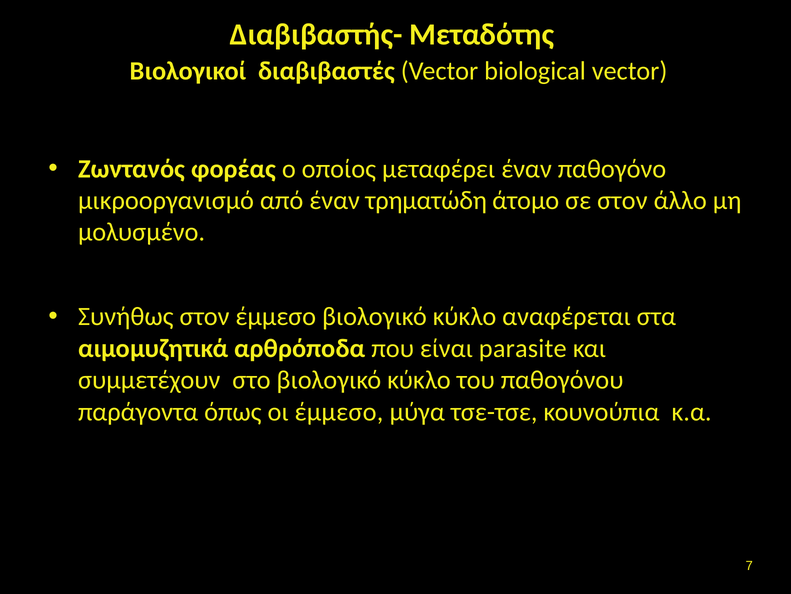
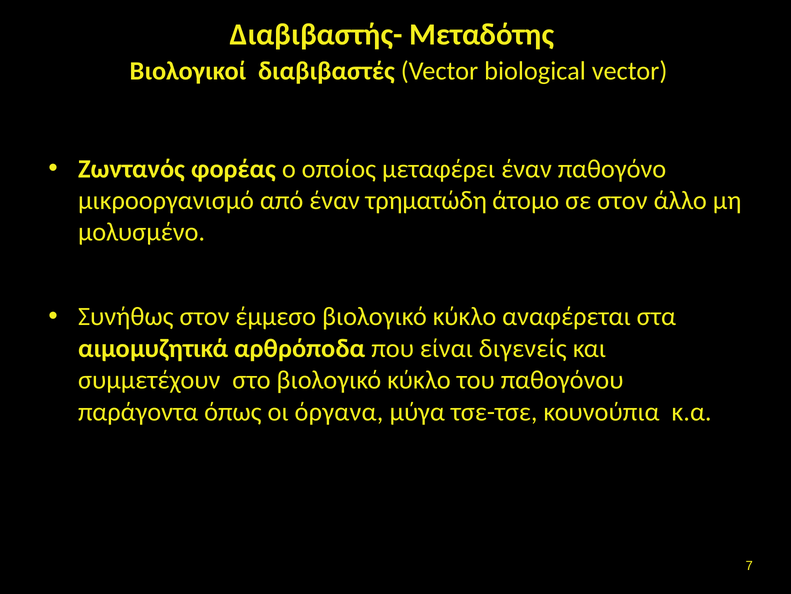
parasite: parasite -> διγενείς (523, 348)
οι έμμεσο: έμμεσο -> όργανα (339, 411)
